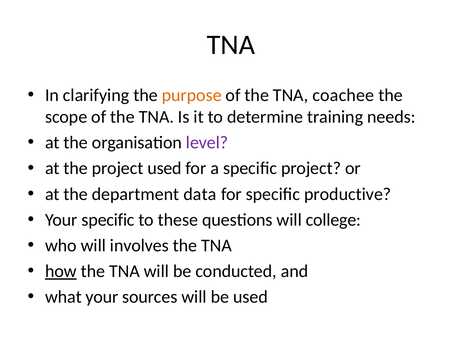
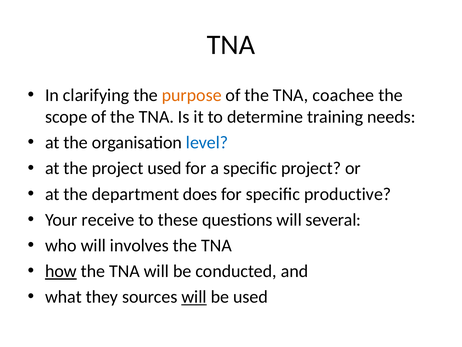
level colour: purple -> blue (207, 142)
data: data -> does (200, 194)
Your specific: specific -> receive (108, 220)
college: college -> several (333, 220)
what your: your -> they (102, 297)
will underline: none -> present (194, 297)
